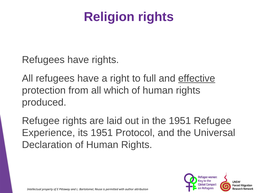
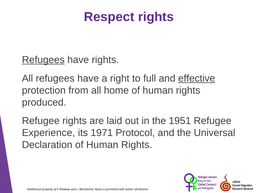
Religion: Religion -> Respect (109, 17)
Refugees underline: none -> present (43, 60)
which: which -> home (116, 90)
its 1951: 1951 -> 1971 (102, 133)
